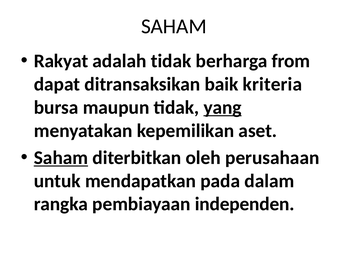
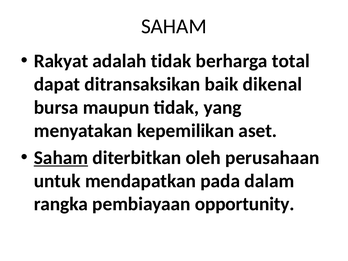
from: from -> total (291, 61)
kriteria: kriteria -> dikenal (272, 84)
yang underline: present -> none (222, 107)
independen: independen -> opportunity (245, 204)
